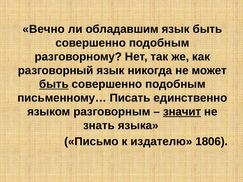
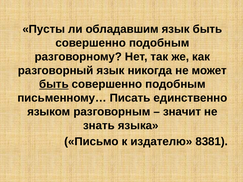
Вечно: Вечно -> Пусты (44, 29)
значит underline: present -> none (182, 112)
1806: 1806 -> 8381 (212, 142)
